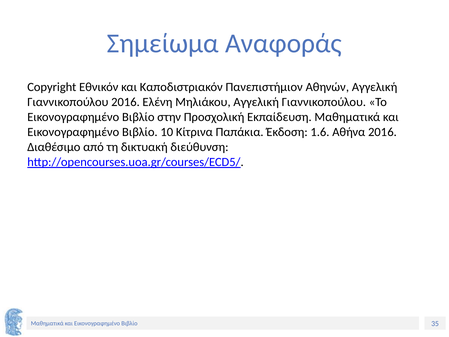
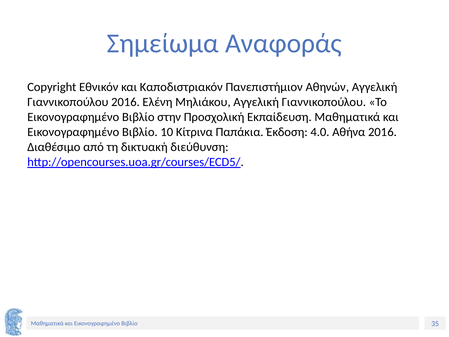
1.6: 1.6 -> 4.0 (320, 132)
